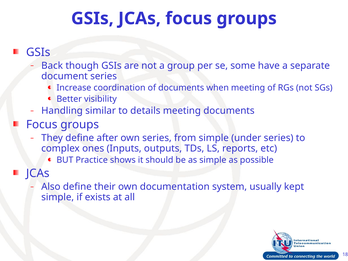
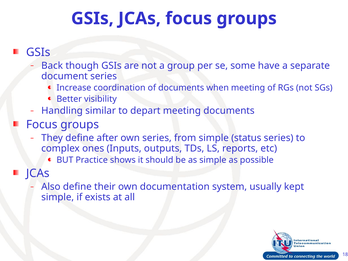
details: details -> depart (145, 111)
under: under -> status (246, 138)
